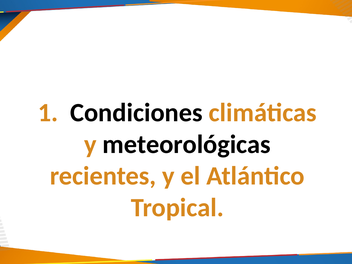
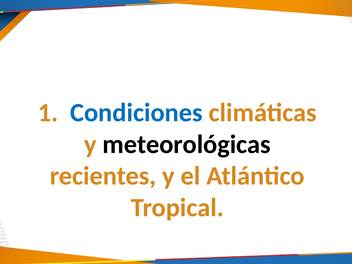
Condiciones colour: black -> blue (136, 113)
